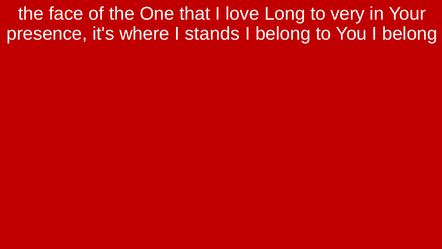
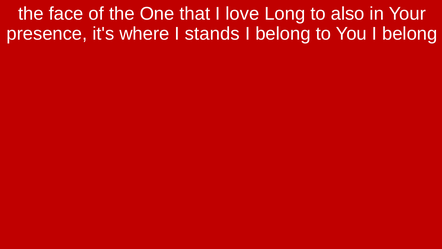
very: very -> also (348, 14)
